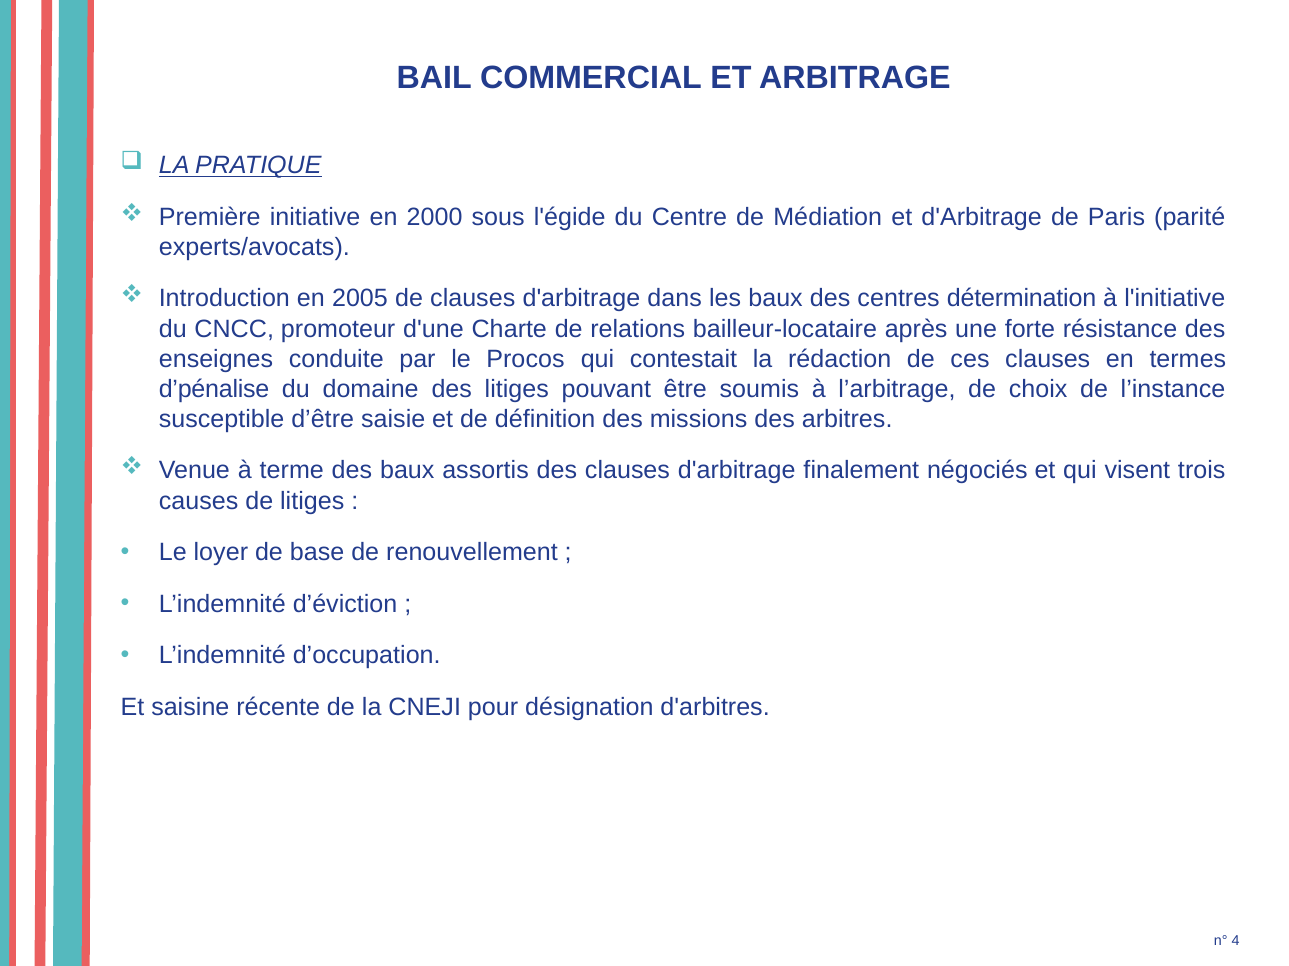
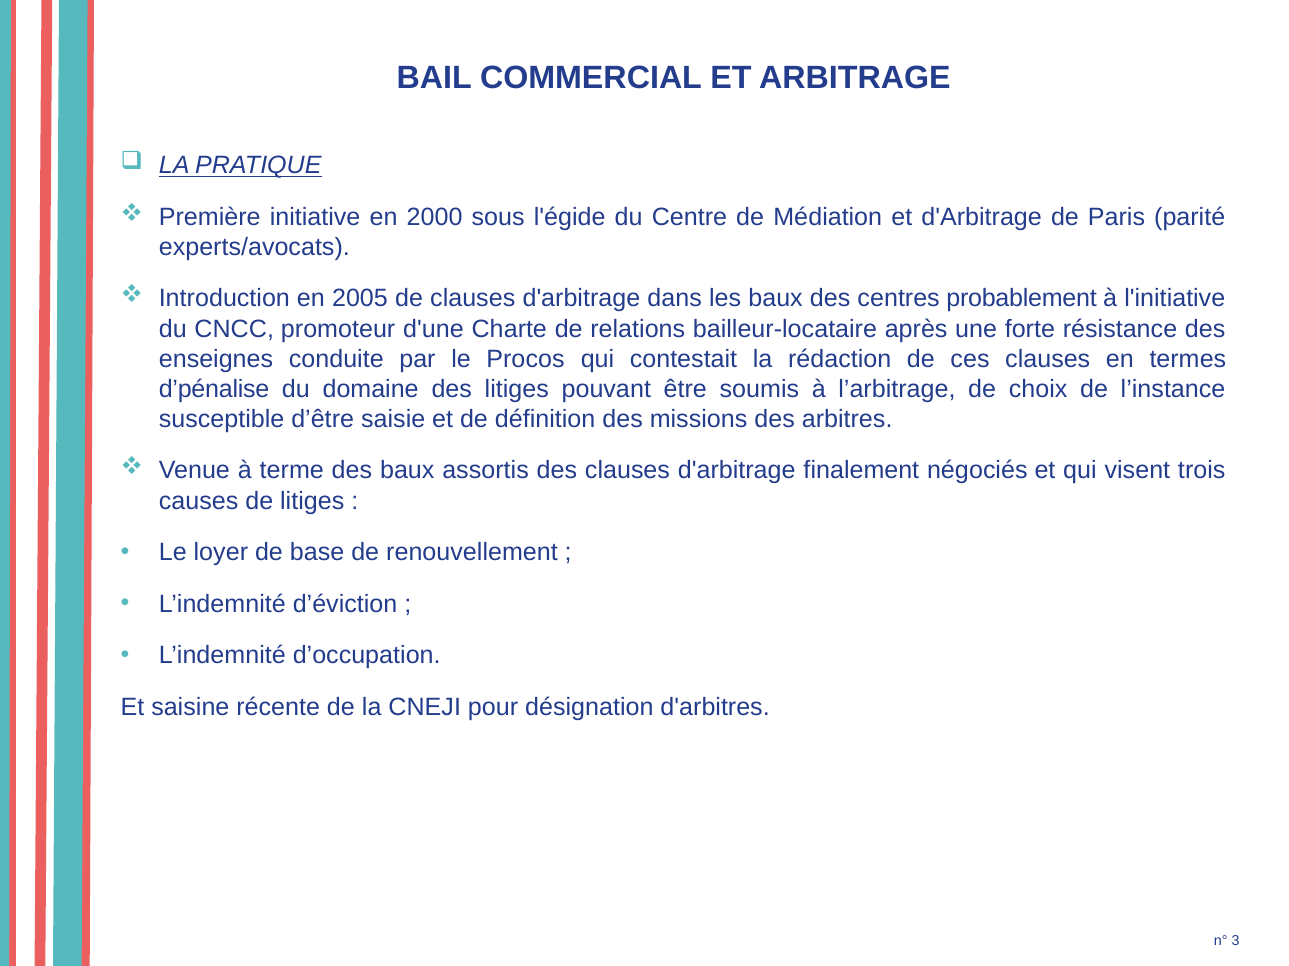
détermination: détermination -> probablement (1022, 299)
4: 4 -> 3 (1236, 942)
